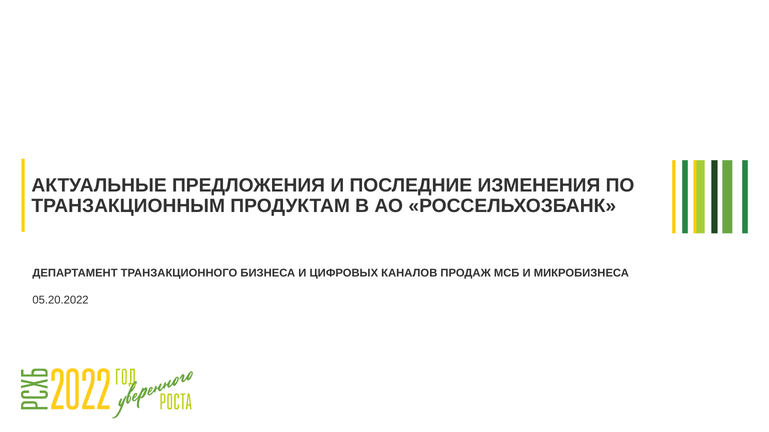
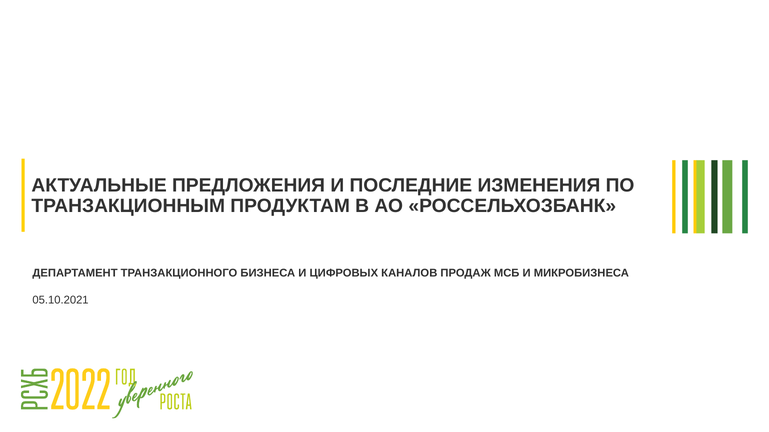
05.20.2022: 05.20.2022 -> 05.10.2021 (61, 300)
